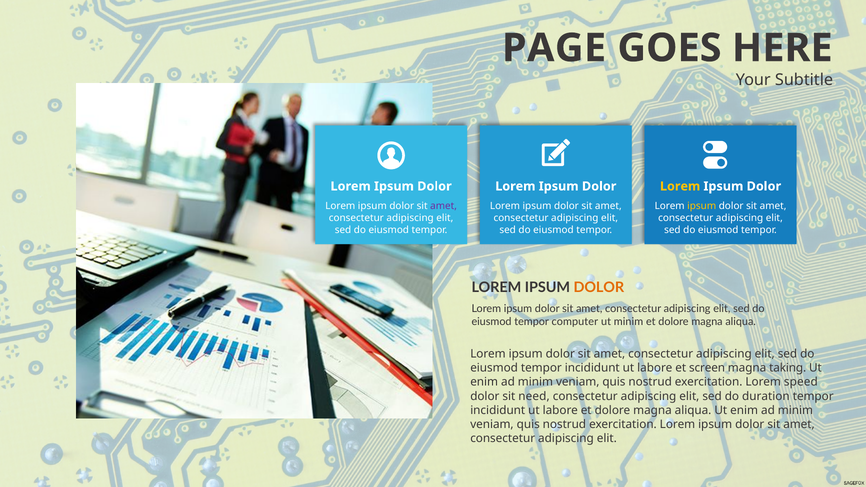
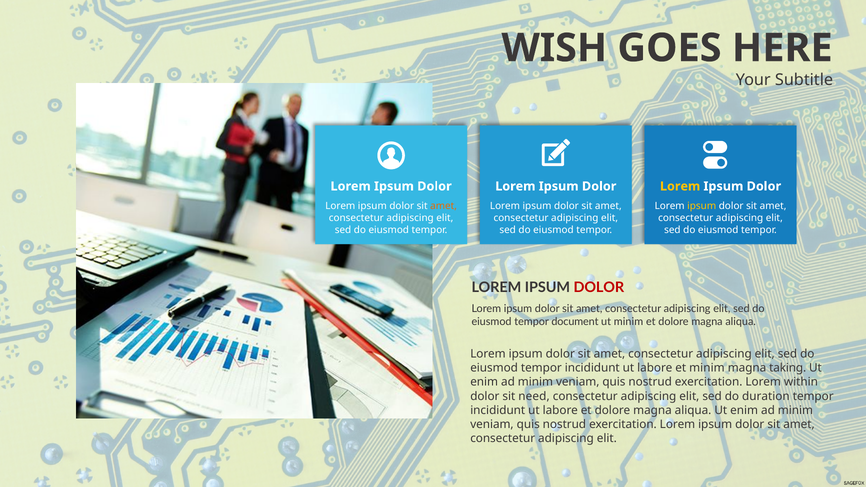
PAGE: PAGE -> WISH (554, 48)
amet colour: purple -> orange (444, 206)
DOLOR colour: orange -> red (599, 287)
computer: computer -> document (575, 322)
et screen: screen -> minim (707, 368)
speed: speed -> within (801, 382)
